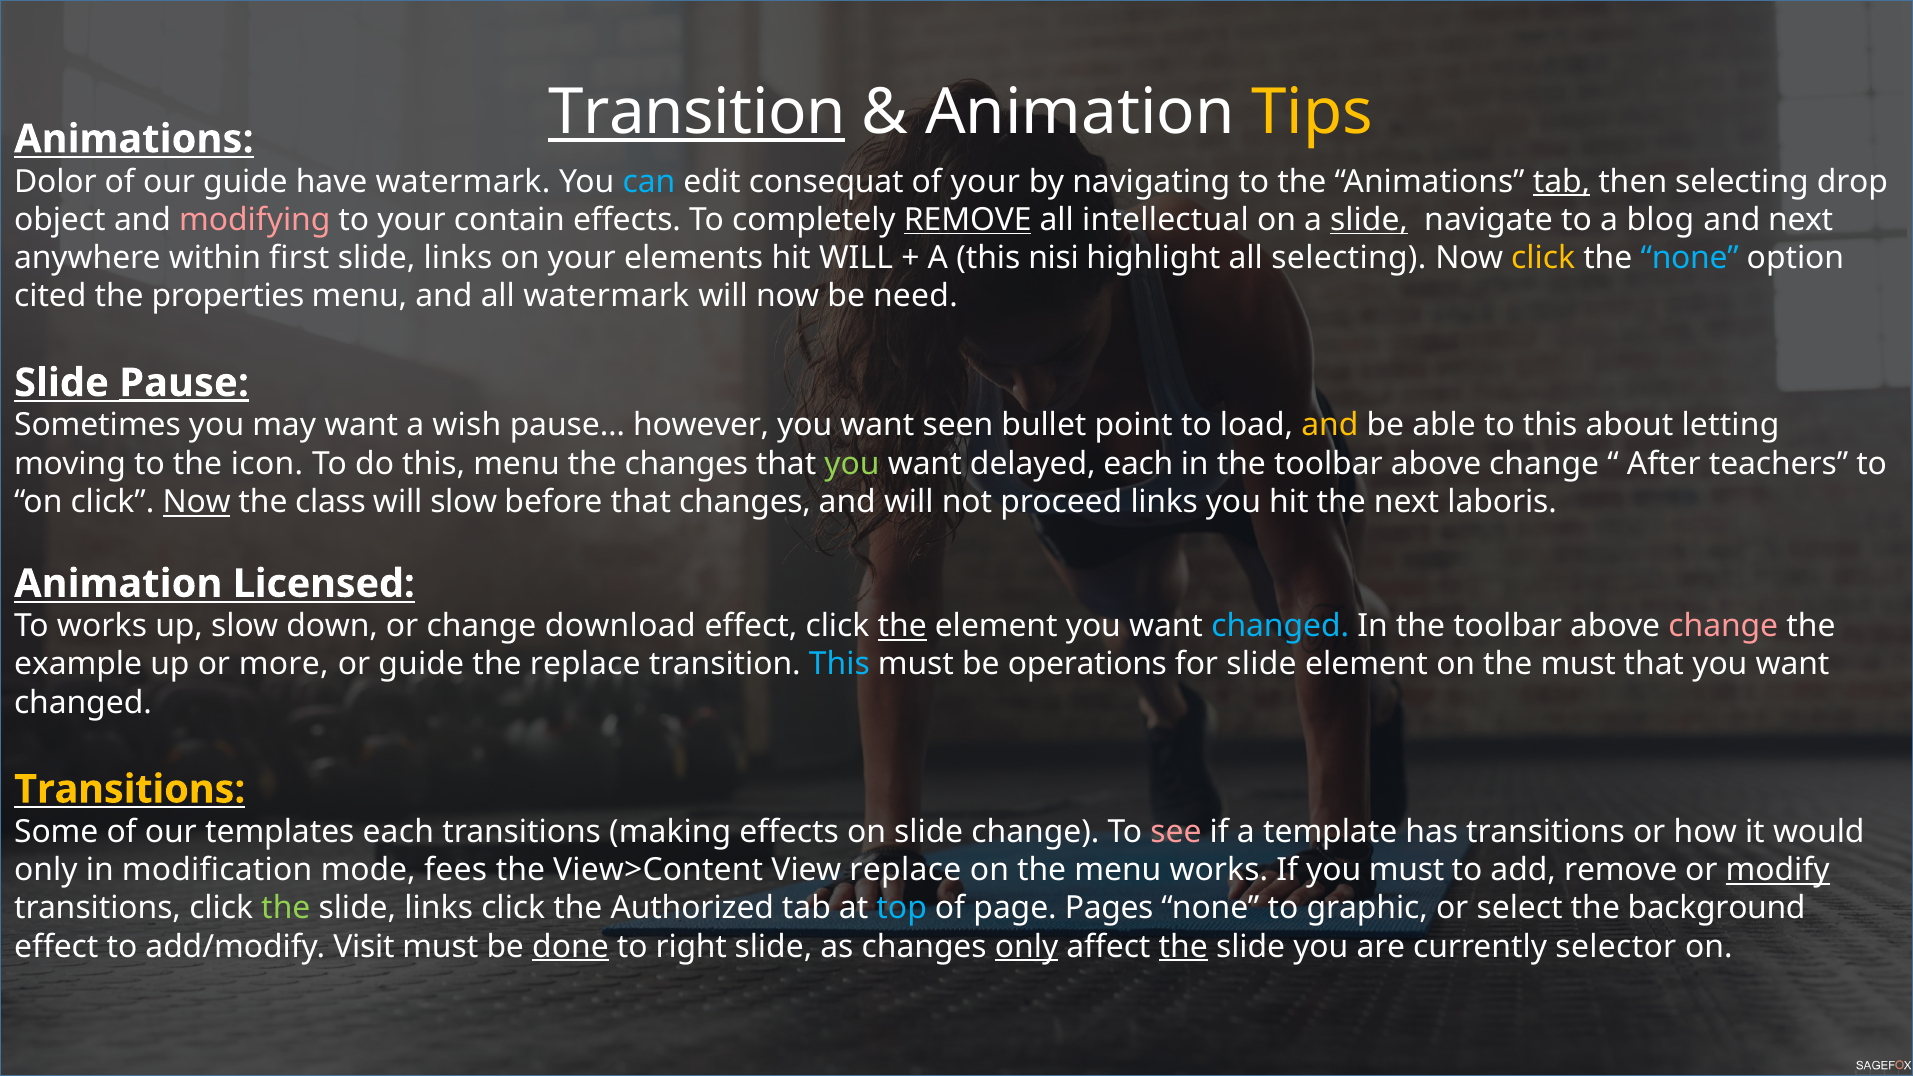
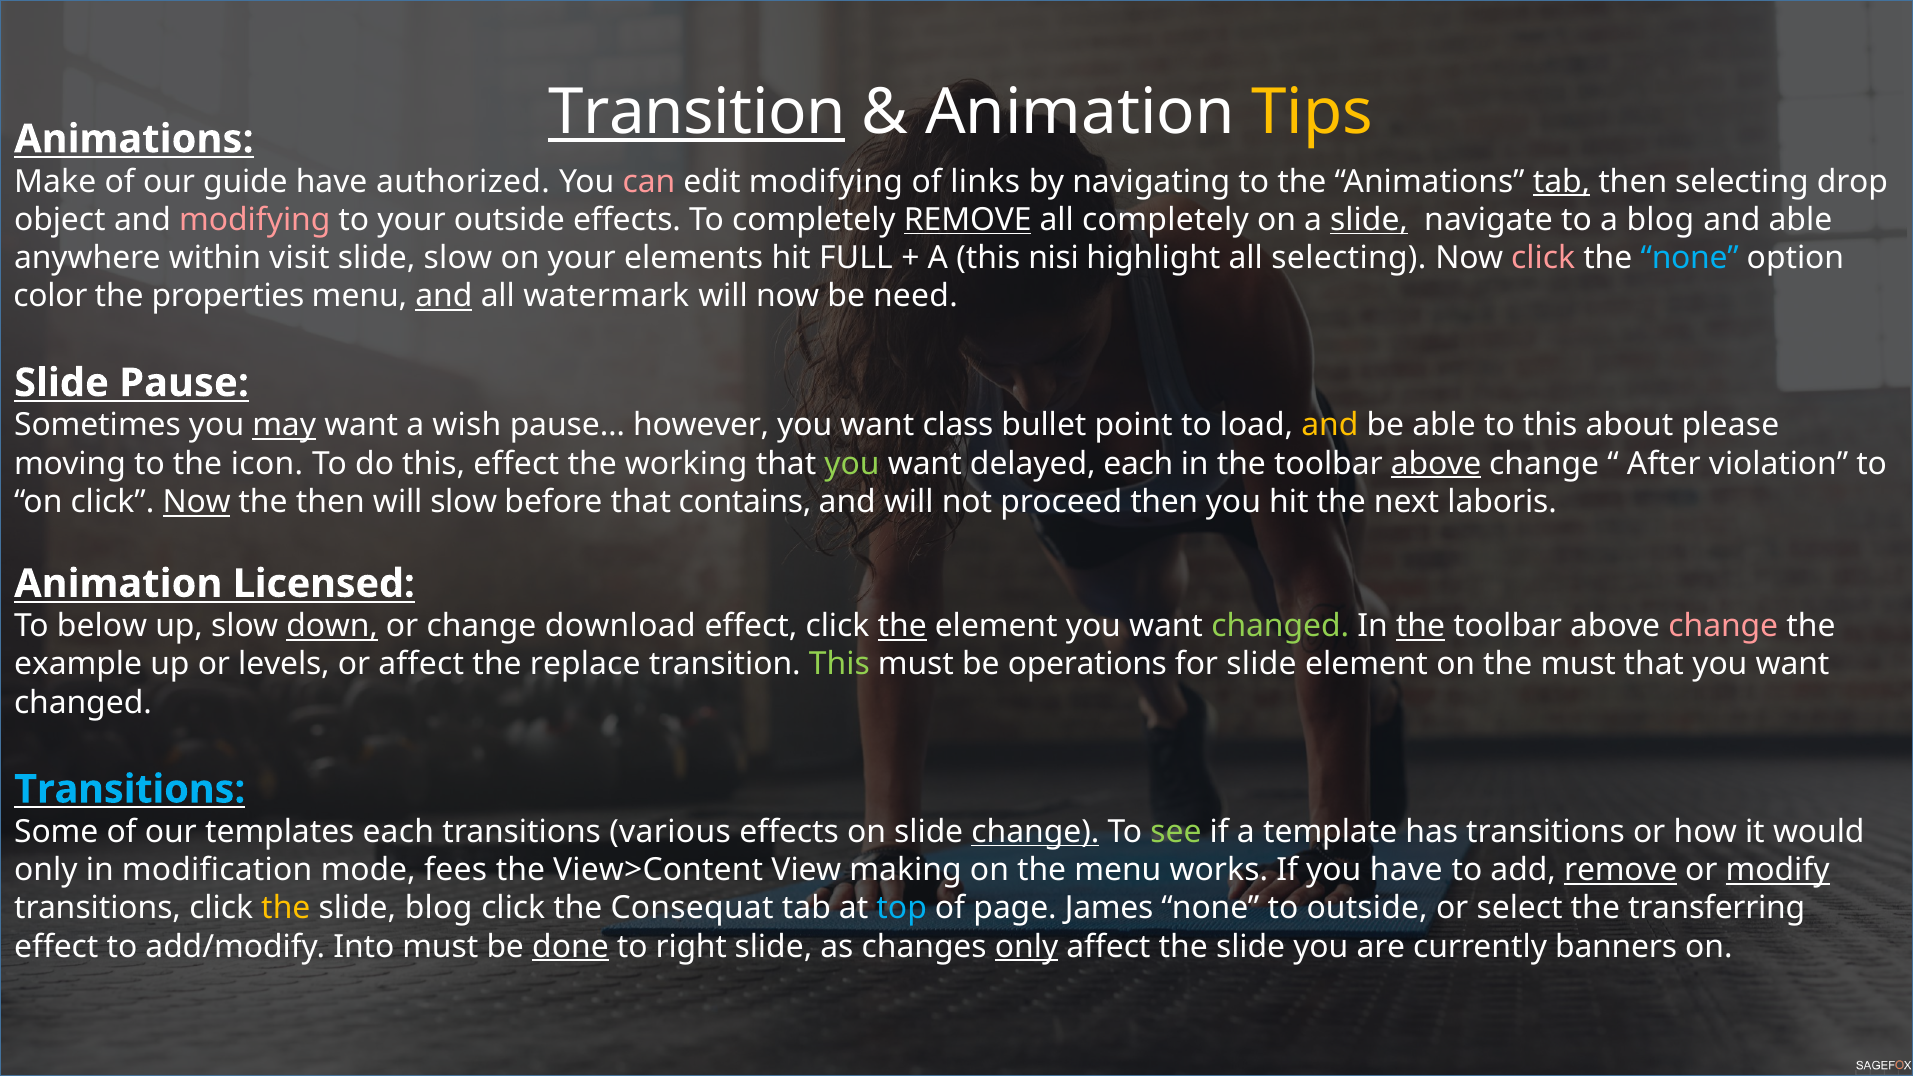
Dolor: Dolor -> Make (55, 182)
have watermark: watermark -> authorized (463, 182)
can colour: light blue -> pink (649, 182)
edit consequat: consequat -> modifying (826, 182)
of your: your -> links (985, 182)
your contain: contain -> outside (509, 220)
all intellectual: intellectual -> completely (1165, 220)
and next: next -> able (1800, 220)
first: first -> visit (299, 258)
links: links -> slow (458, 258)
hit WILL: WILL -> FULL (856, 258)
click colour: yellow -> pink (1543, 258)
cited: cited -> color (50, 296)
and underline: none -> present (444, 296)
Pause underline: present -> none (184, 383)
may underline: none -> present (284, 425)
seen: seen -> class (958, 425)
letting: letting -> please (1730, 425)
this menu: menu -> effect (516, 464)
the changes: changes -> working (686, 464)
above underline: none -> present (1436, 464)
teachers: teachers -> violation (1779, 464)
the class: class -> then (330, 502)
that changes: changes -> contains (745, 502)
proceed links: links -> then (1164, 502)
To works: works -> below (102, 626)
down underline: none -> present (332, 626)
changed colour: light blue -> light green (1280, 626)
the underline: none -> present (1421, 626)
more: more -> levels (284, 664)
or guide: guide -> affect (421, 664)
This colour: light blue -> light green (839, 664)
Transitions colour: yellow -> light blue (130, 789)
making: making -> various (670, 832)
change underline: none -> present (1035, 832)
see colour: pink -> light green (1176, 832)
View replace: replace -> making (906, 870)
you must: must -> have (1406, 870)
remove underline: none -> present (1621, 870)
the colour: light green -> yellow (286, 908)
links: links -> blog (439, 908)
Authorized: Authorized -> Consequat (692, 908)
Pages: Pages -> James (1109, 908)
to graphic: graphic -> outside (1367, 908)
background: background -> transferring (1717, 908)
Visit: Visit -> Into (364, 947)
the underline: present -> none (1183, 947)
selector: selector -> banners (1616, 947)
